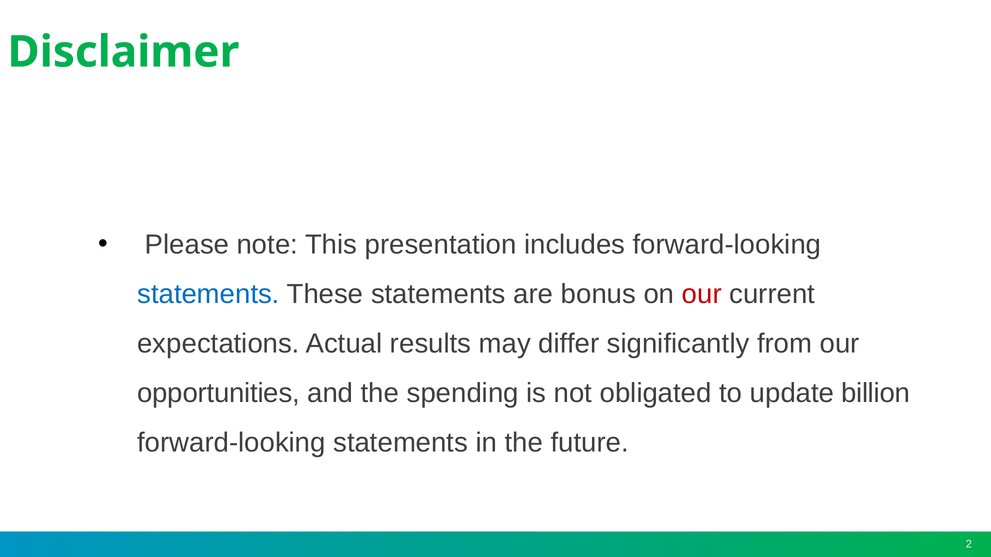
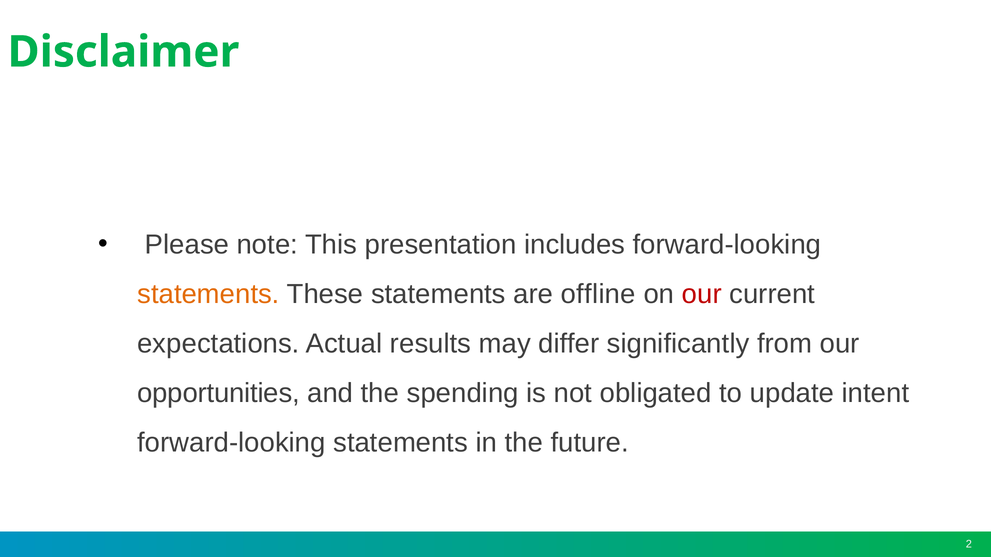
statements colour: blue -> orange (208, 294)
bonus: bonus -> offline (598, 294)
billion: billion -> intent (875, 394)
